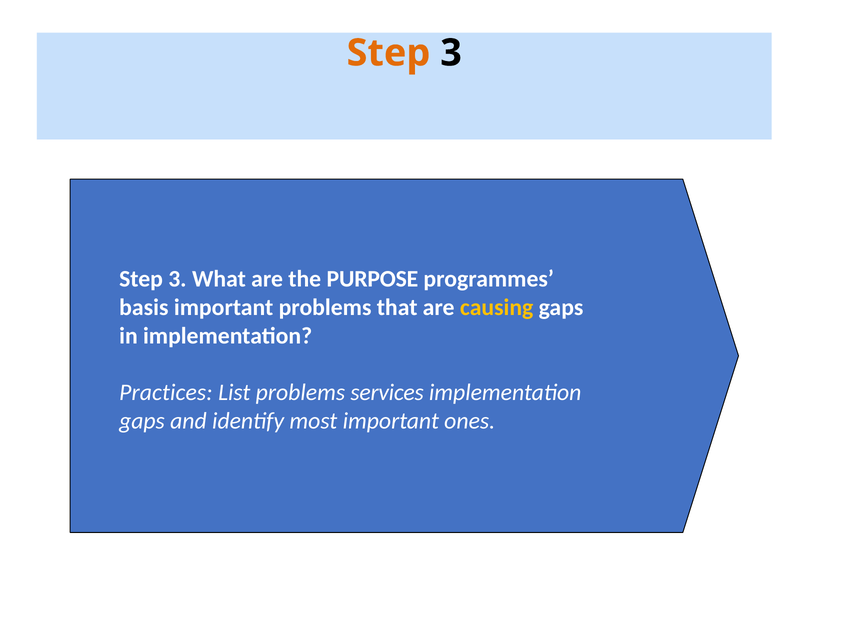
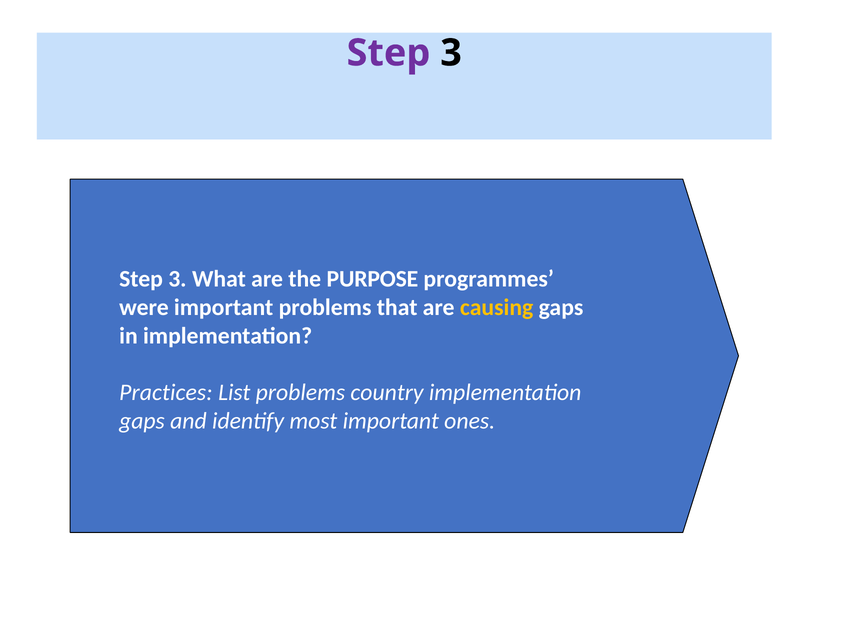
Step colour: orange -> purple (388, 53)
basis: basis -> were (144, 307)
services: services -> country (387, 393)
